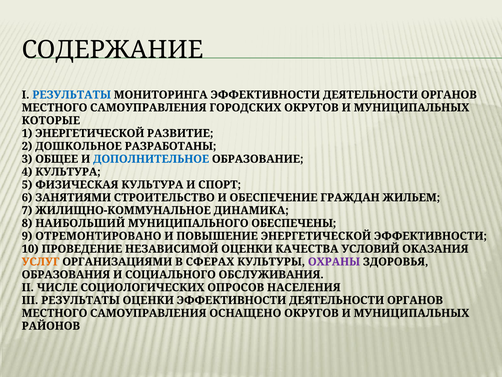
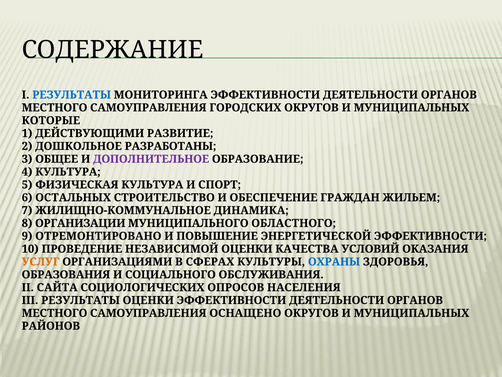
1 ЭНЕРГЕТИЧЕСКОЙ: ЭНЕРГЕТИЧЕСКОЙ -> ДЕЙСТВУЮЩИМИ (90, 133)
ДОПОЛНИТЕЛЬНОЕ colour: blue -> purple (151, 159)
ЗАНЯТИЯМИ: ЗАНЯТИЯМИ -> ОСТАЛЬНЫХ (73, 197)
НАИБОЛЬШИЙ: НАИБОЛЬШИЙ -> ОРГАНИЗАЦИИ (80, 223)
ОБЕСПЕЧЕНЫ: ОБЕСПЕЧЕНЫ -> ОБЛАСТНОГО (294, 223)
ОХРАНЫ colour: purple -> blue (334, 261)
ЧИСЛЕ: ЧИСЛЕ -> САЙТА (57, 287)
